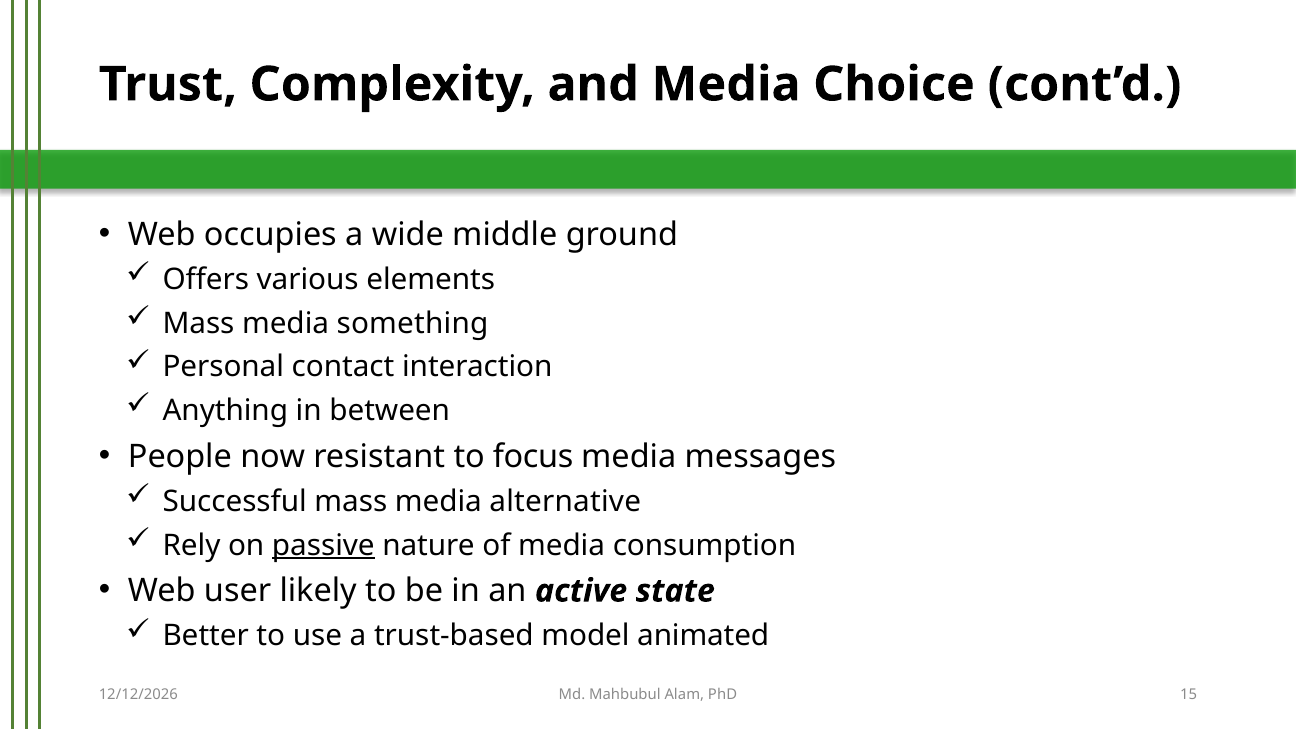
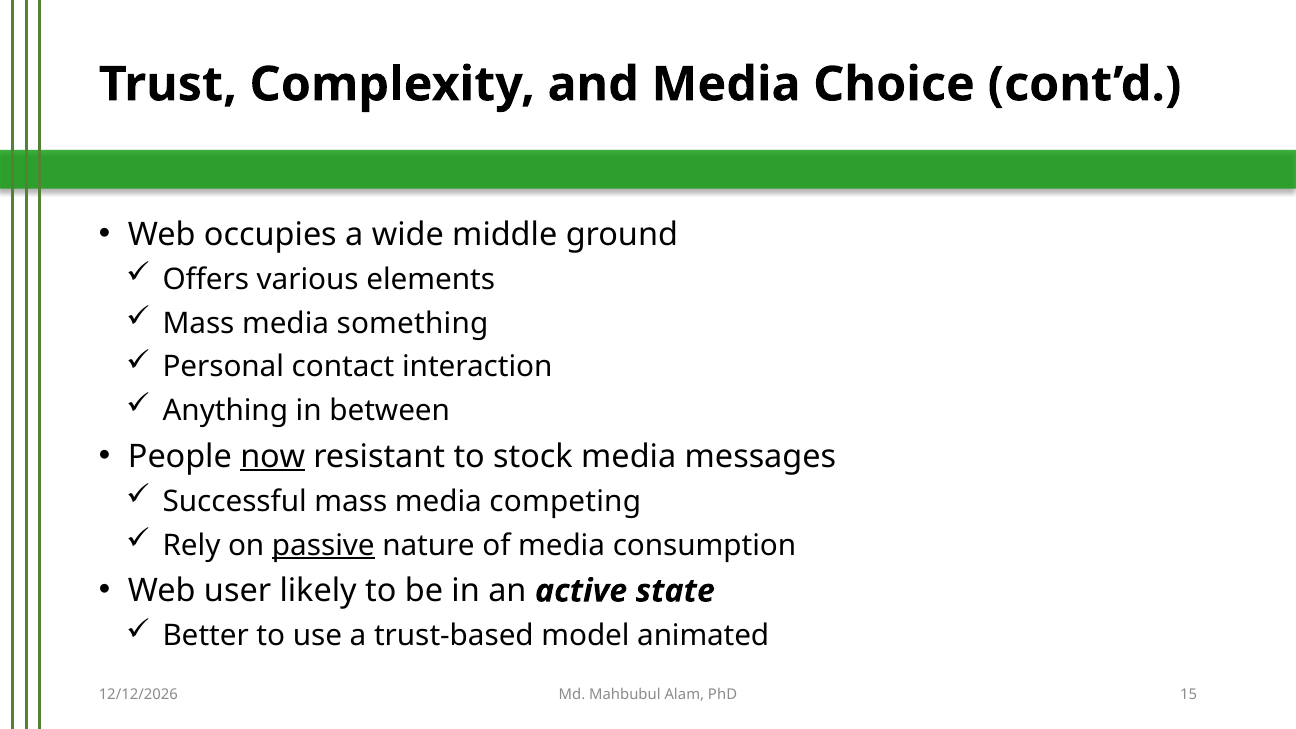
now underline: none -> present (273, 456)
focus: focus -> stock (533, 456)
alternative: alternative -> competing (565, 502)
